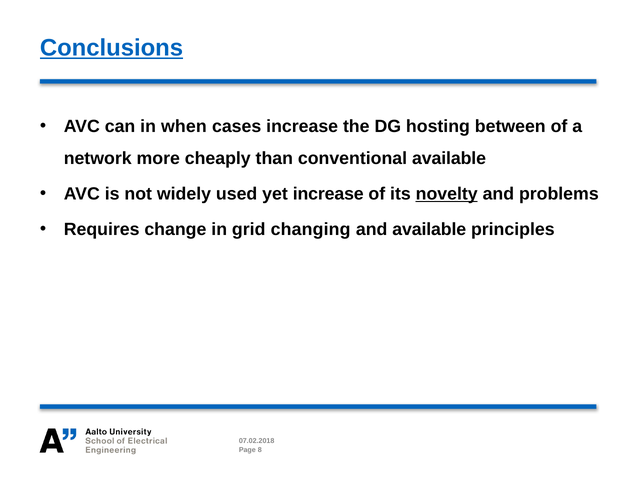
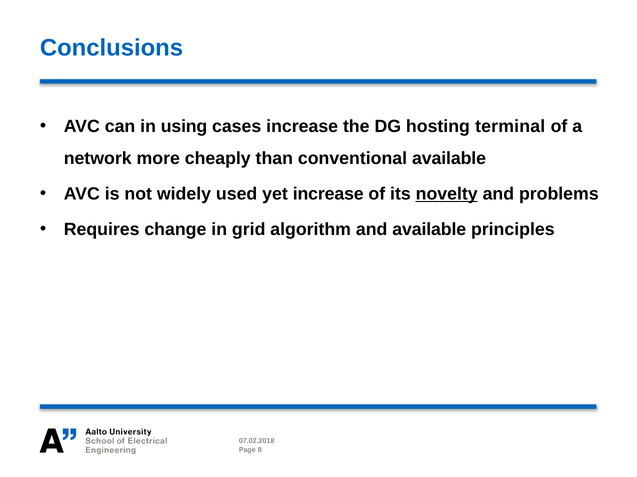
Conclusions underline: present -> none (111, 48)
when: when -> using (184, 127)
between: between -> terminal (510, 127)
changing: changing -> algorithm (311, 230)
